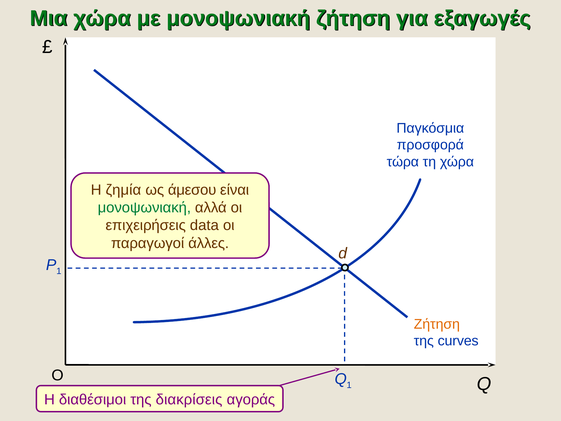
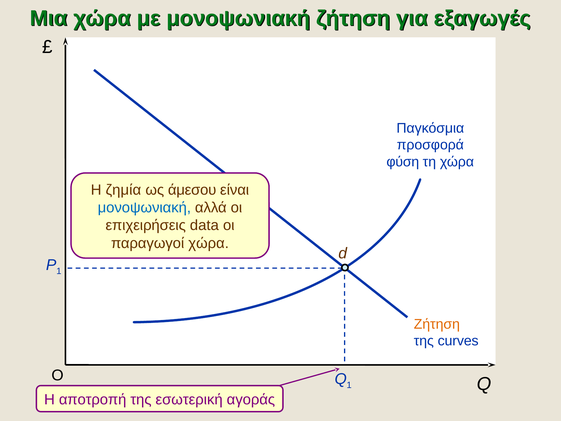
τώρα: τώρα -> φύση (403, 162)
μονοψωνιακή colour: green -> blue (144, 208)
παραγωγοί άλλες: άλλες -> χώρα (209, 243)
διαθέσιμοι: διαθέσιμοι -> αποτροπή (93, 399)
διακρίσεις: διακρίσεις -> εσωτερική (189, 399)
